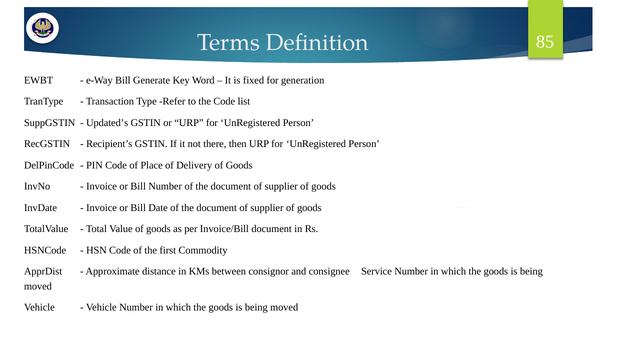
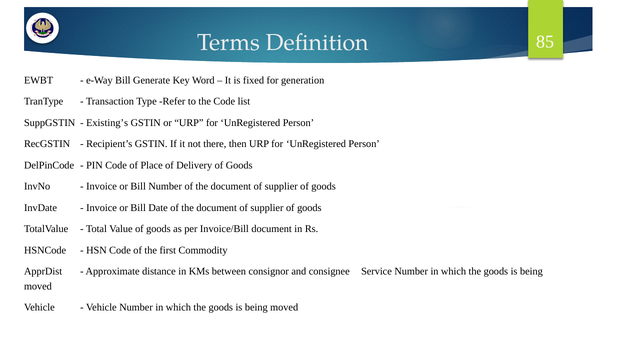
Updated’s: Updated’s -> Existing’s (107, 123)
